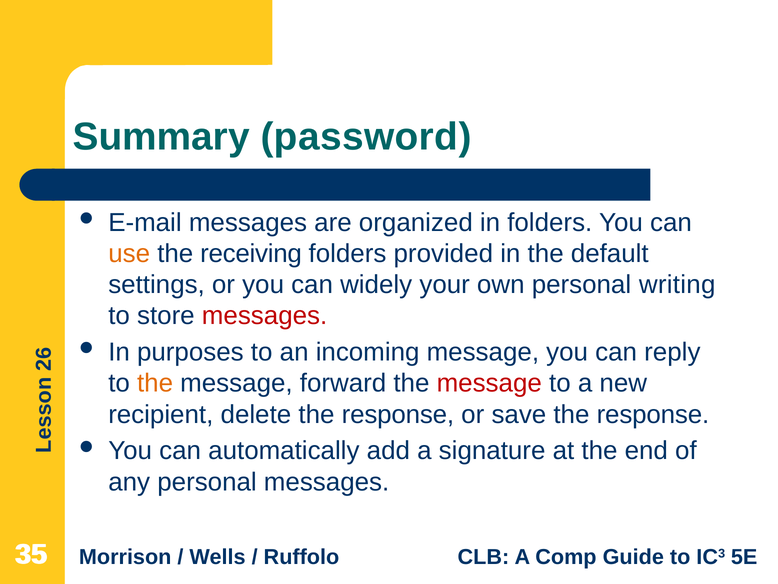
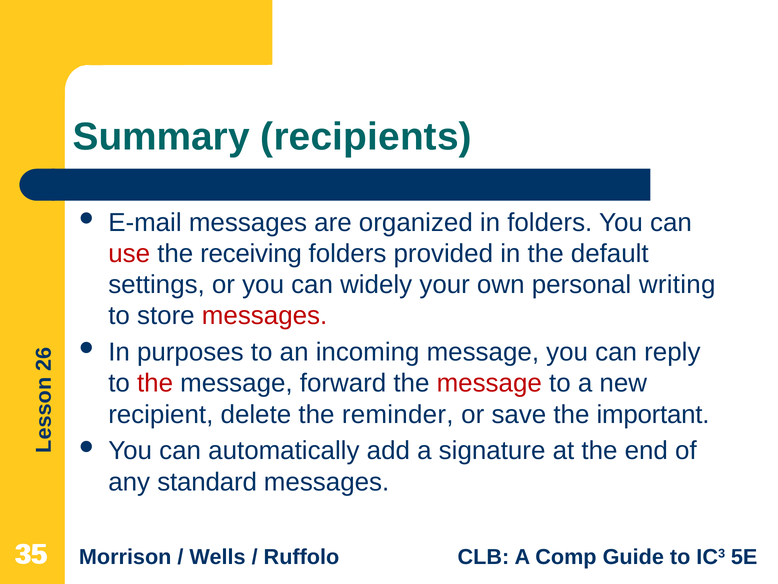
password: password -> recipients (366, 137)
use colour: orange -> red (129, 253)
the colour: orange -> red (155, 383)
delete the response: response -> reminder (398, 414)
save the response: response -> important (653, 414)
any personal: personal -> standard (207, 482)
